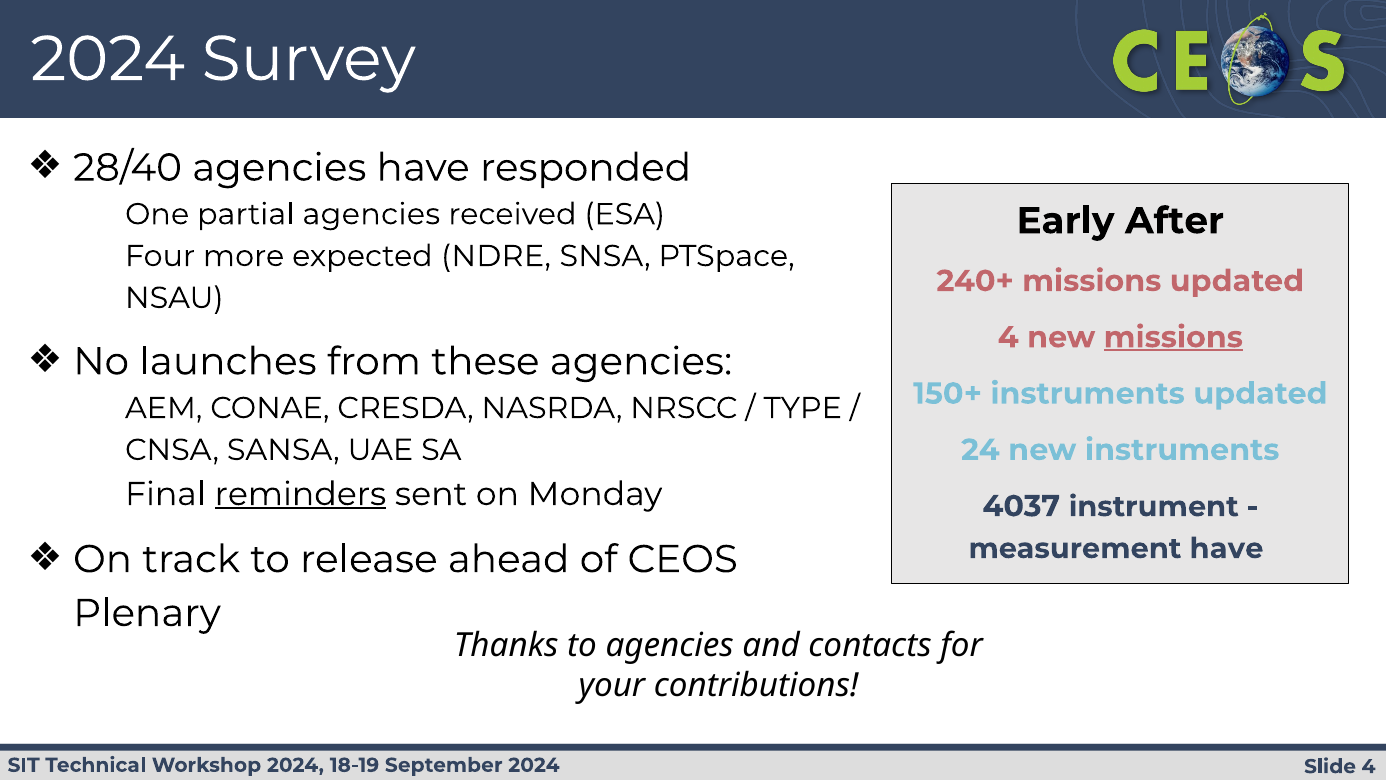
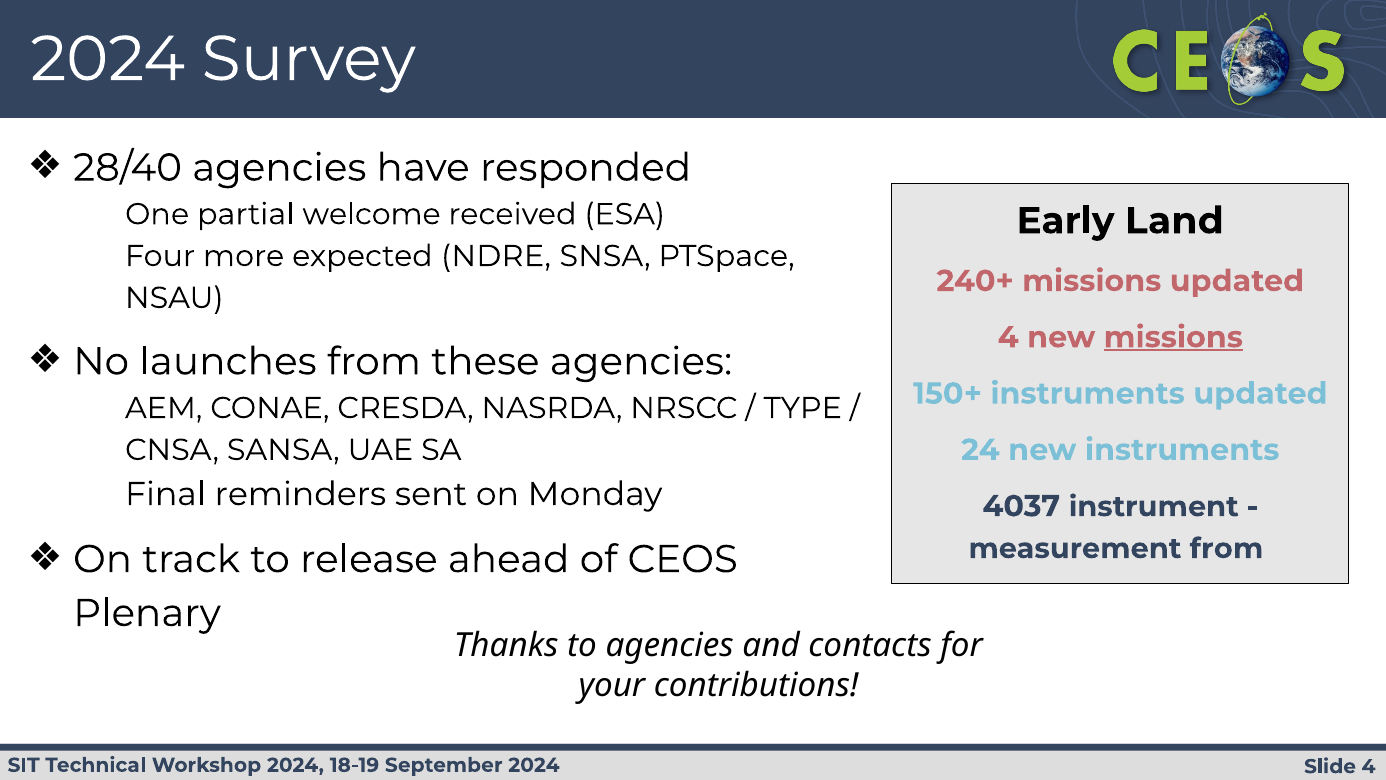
partial agencies: agencies -> welcome (372, 214)
After: After -> Land (1174, 221)
reminders underline: present -> none (300, 494)
measurement have: have -> from (1226, 548)
